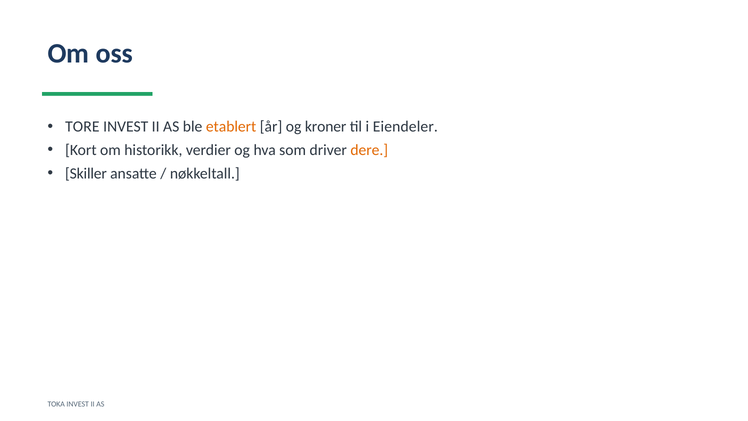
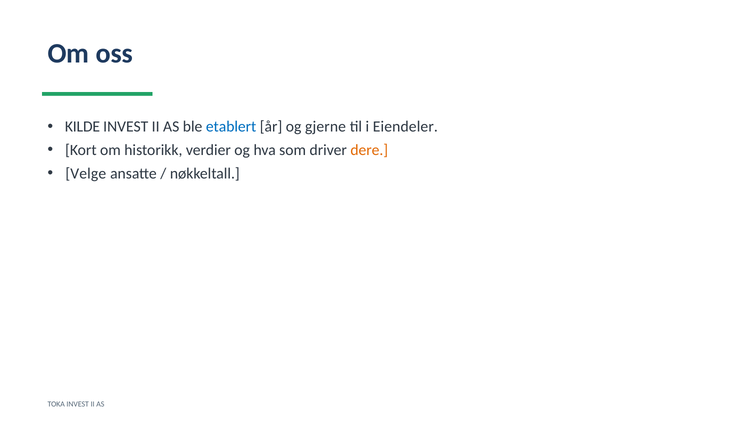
TORE: TORE -> KILDE (82, 127)
etablert colour: orange -> blue (231, 127)
kroner: kroner -> gjerne (326, 127)
Skiller: Skiller -> Velge (86, 173)
